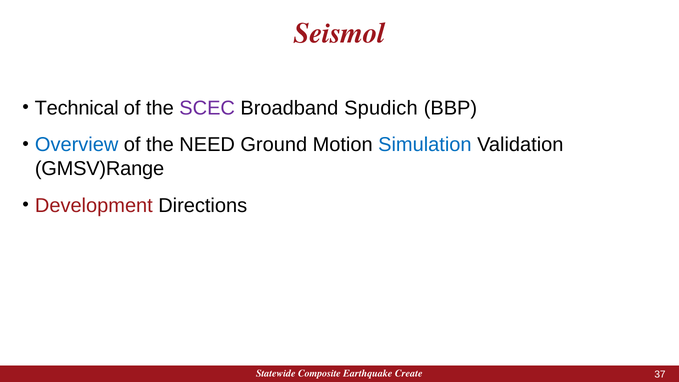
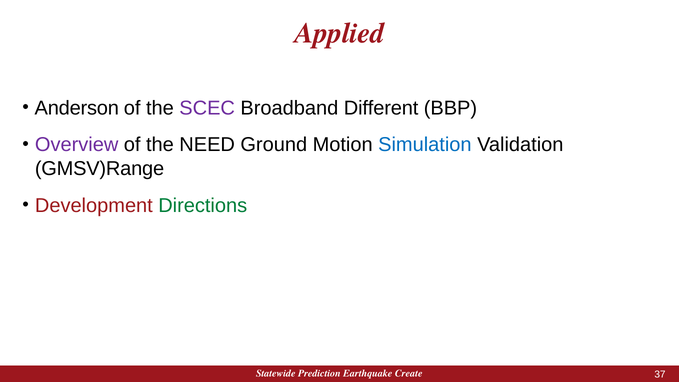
Seismol: Seismol -> Applied (340, 33)
Technical: Technical -> Anderson (77, 108)
Spudich: Spudich -> Different (381, 108)
Overview colour: blue -> purple (77, 145)
Directions colour: black -> green (203, 205)
Composite: Composite -> Prediction (319, 373)
